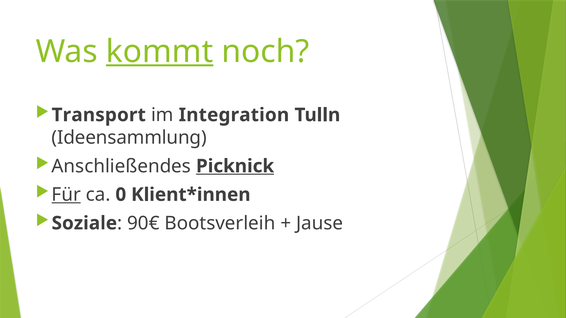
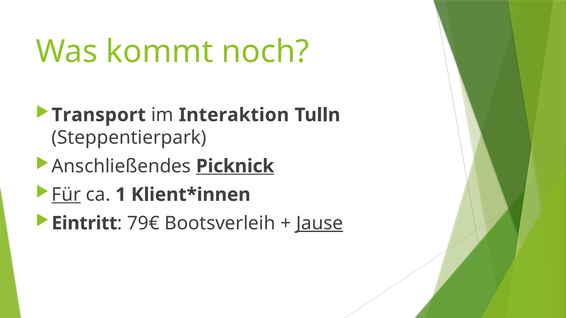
kommt underline: present -> none (160, 52)
Integration: Integration -> Interaktion (234, 115)
Ideensammlung: Ideensammlung -> Steppentierpark (129, 138)
0: 0 -> 1 (121, 195)
Soziale: Soziale -> Eintritt (84, 223)
90€: 90€ -> 79€ (143, 223)
Jause underline: none -> present (320, 223)
